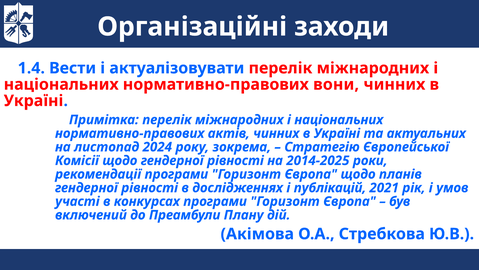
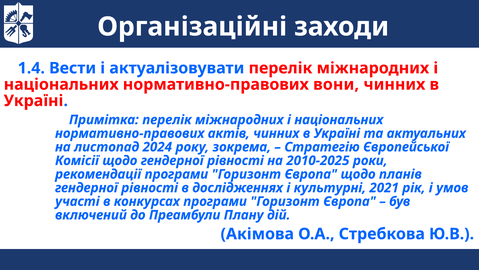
2014-2025: 2014-2025 -> 2010-2025 (318, 160)
публікацій: публікацій -> культурні (330, 187)
